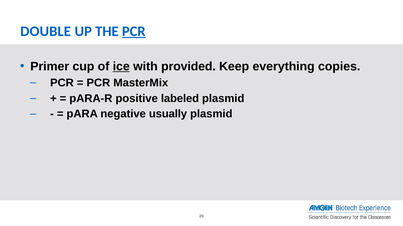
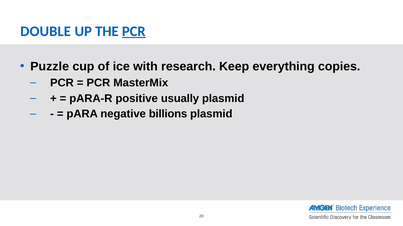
Primer: Primer -> Puzzle (50, 67)
ice underline: present -> none (121, 67)
provided: provided -> research (188, 67)
labeled: labeled -> usually (180, 99)
usually: usually -> billions (168, 114)
